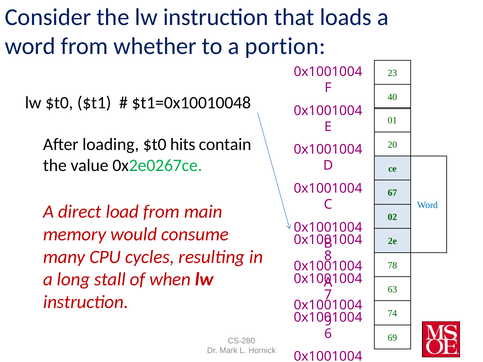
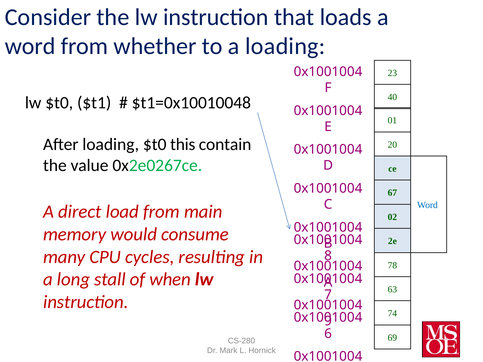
a portion: portion -> loading (285, 46)
hits: hits -> this (183, 144)
